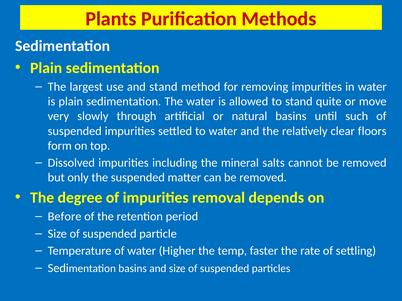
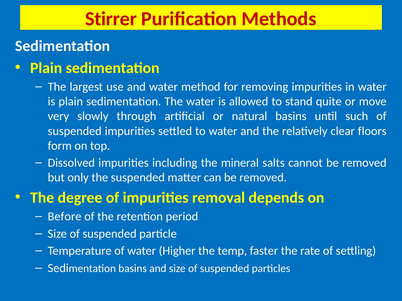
Plants: Plants -> Stirrer (111, 19)
and stand: stand -> water (163, 87)
